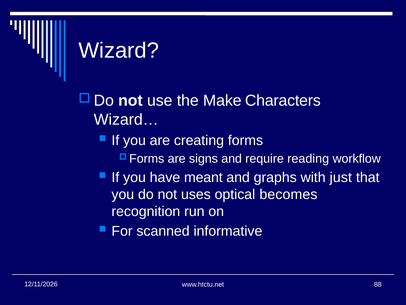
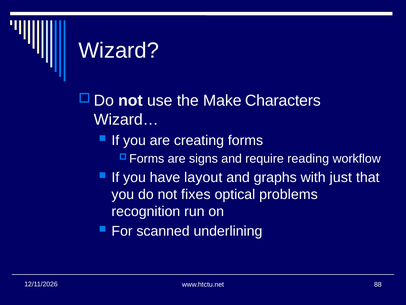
meant: meant -> layout (203, 177)
uses: uses -> fixes (196, 194)
becomes: becomes -> problems (288, 194)
informative: informative -> underlining (228, 231)
